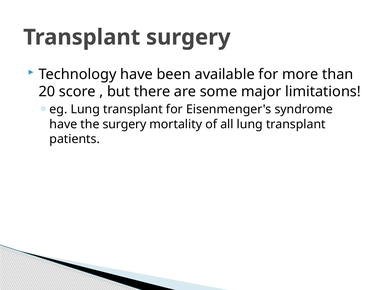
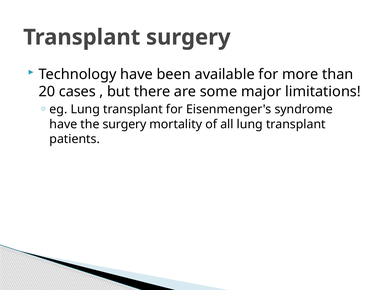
score: score -> cases (77, 92)
